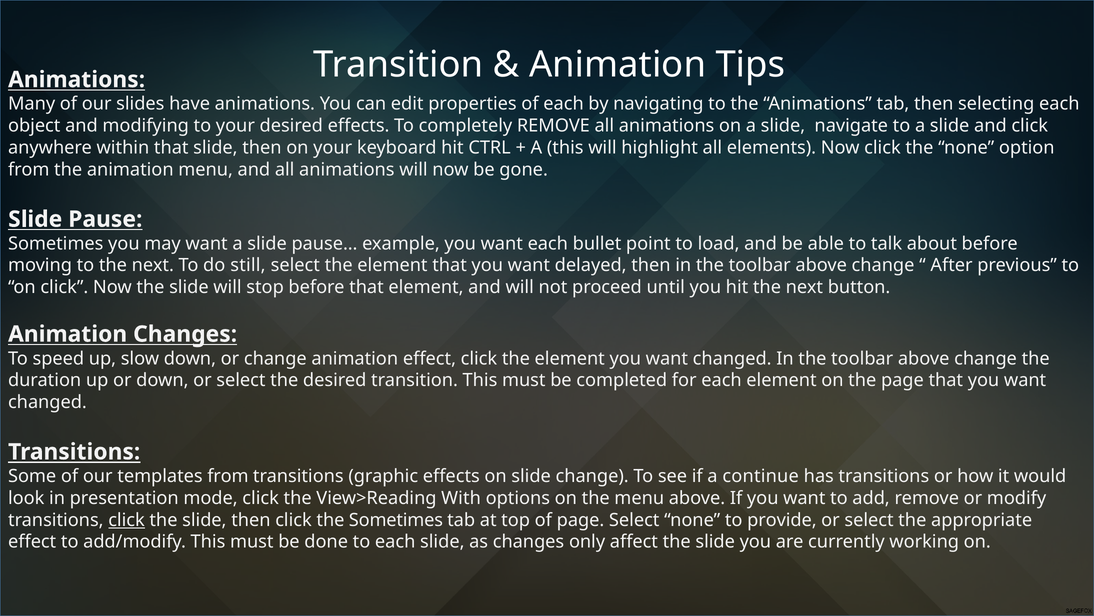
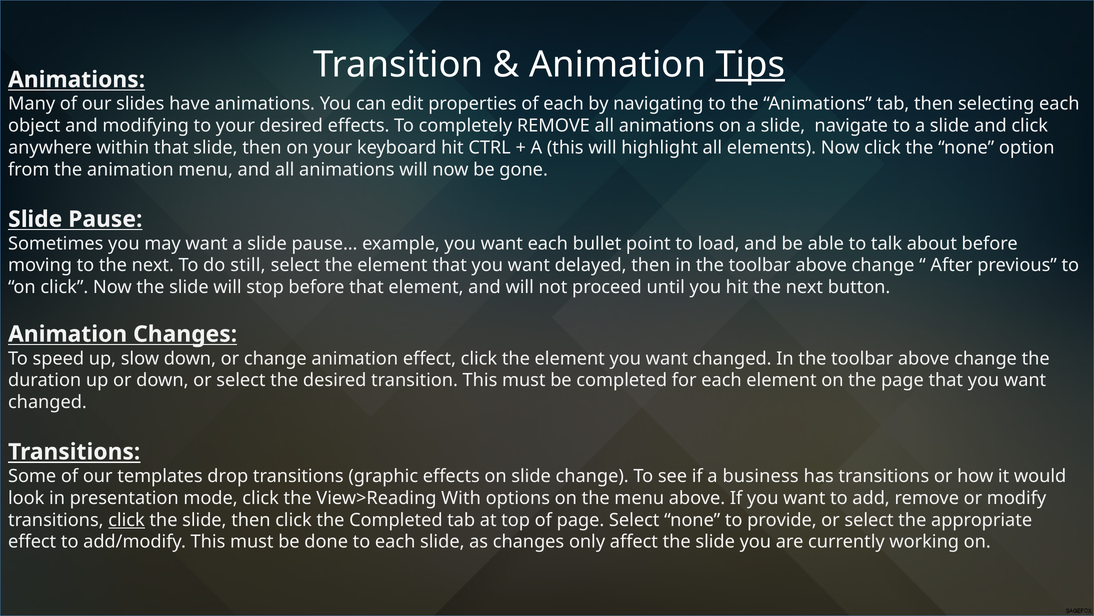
Tips underline: none -> present (750, 64)
templates from: from -> drop (228, 476)
continue: continue -> business (761, 476)
the Sometimes: Sometimes -> Completed (396, 519)
